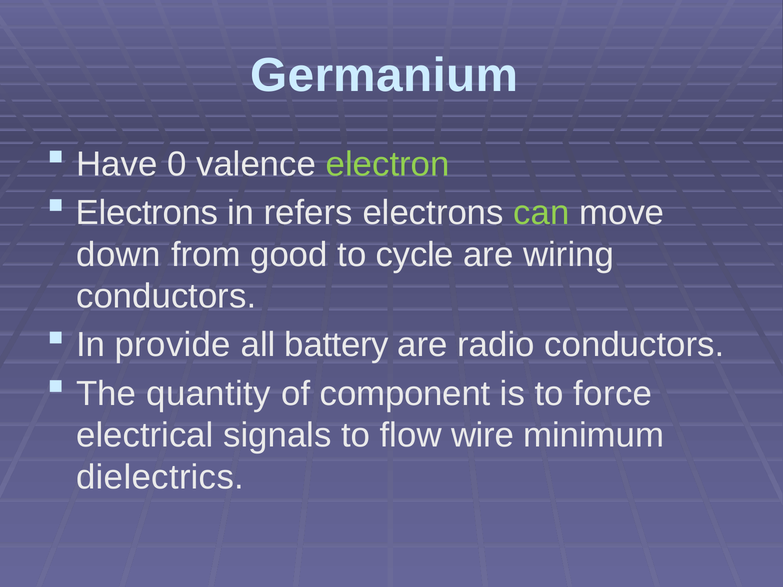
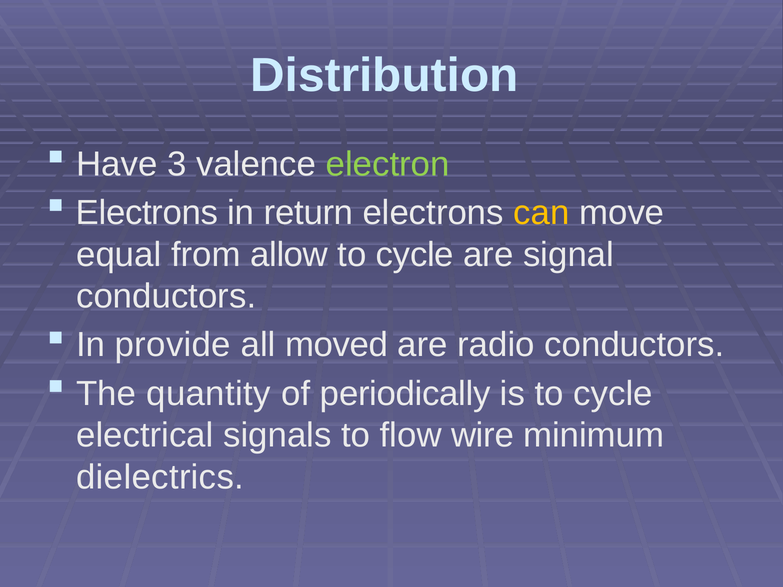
Germanium: Germanium -> Distribution (384, 76)
0: 0 -> 3 (177, 164)
refers: refers -> return (309, 213)
can colour: light green -> yellow (541, 213)
down: down -> equal (119, 255)
good: good -> allow (289, 255)
wiring: wiring -> signal (568, 255)
battery: battery -> moved (337, 345)
component: component -> periodically (405, 394)
is to force: force -> cycle (613, 394)
